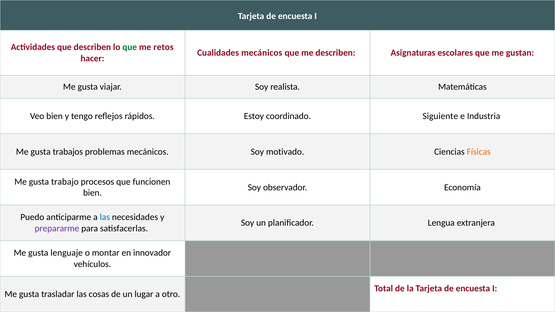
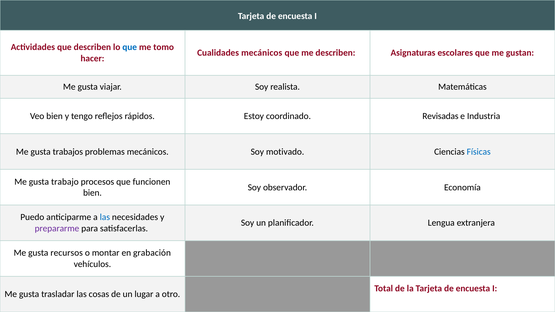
que colour: green -> blue (130, 47)
retos: retos -> tomo (164, 47)
Siguiente: Siguiente -> Revisadas (440, 116)
Físicas colour: orange -> blue (479, 152)
lenguaje: lenguaje -> recursos (67, 253)
innovador: innovador -> grabación (152, 253)
